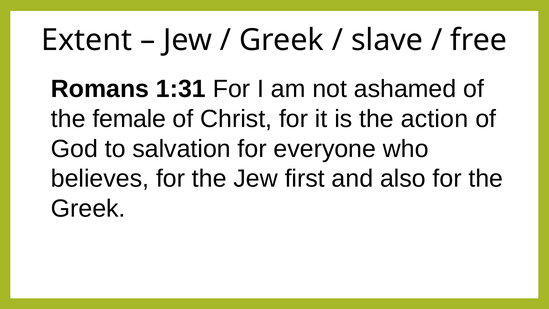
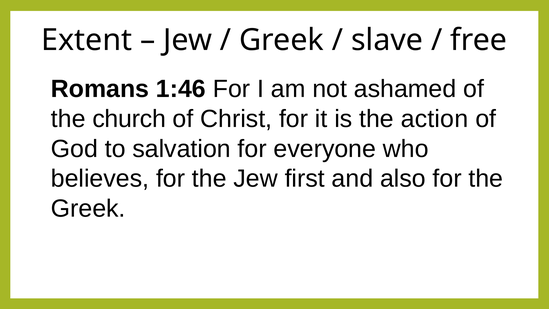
1:31: 1:31 -> 1:46 (181, 89)
female: female -> church (129, 119)
